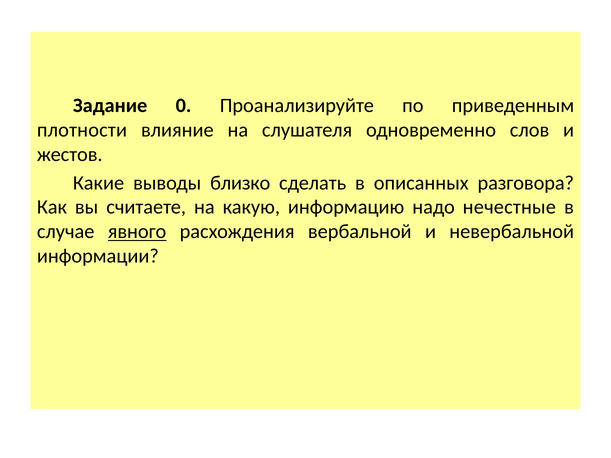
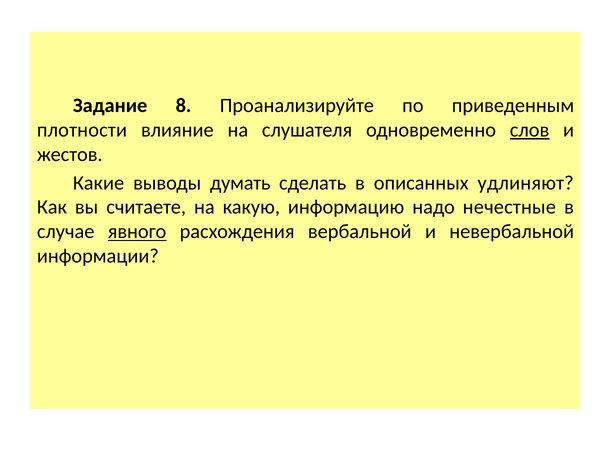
0: 0 -> 8 (184, 106)
слов underline: none -> present (530, 130)
близко: близко -> думать (240, 183)
разговора: разговора -> удлиняют (526, 183)
